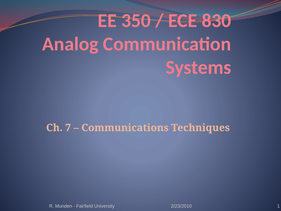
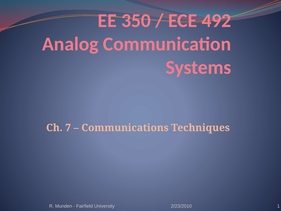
830: 830 -> 492 (216, 21)
